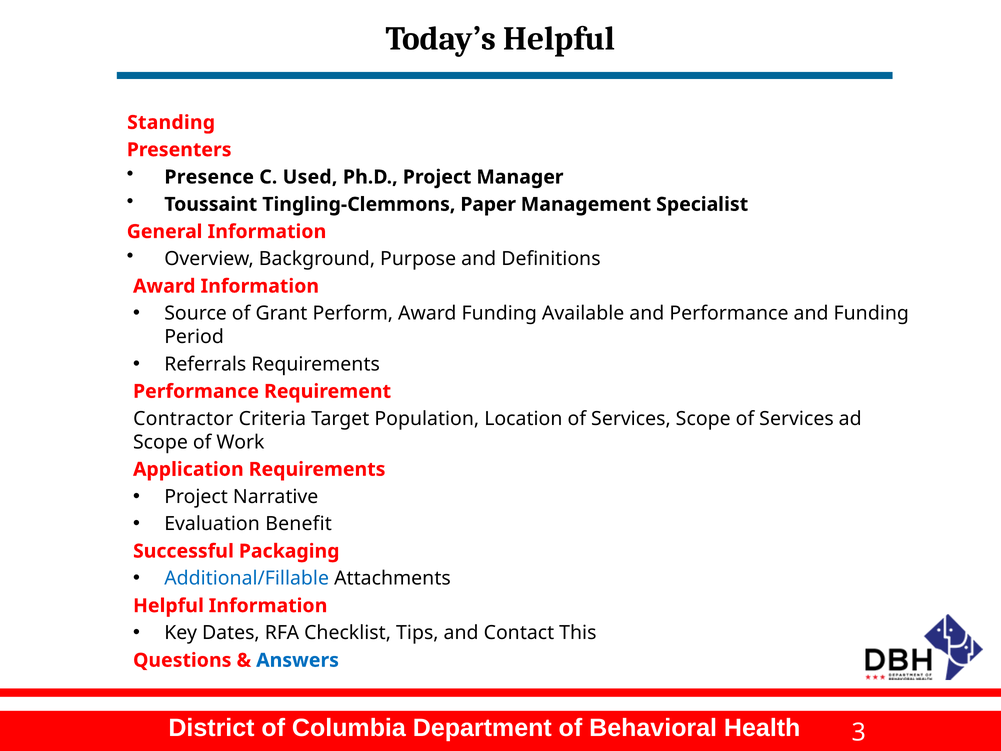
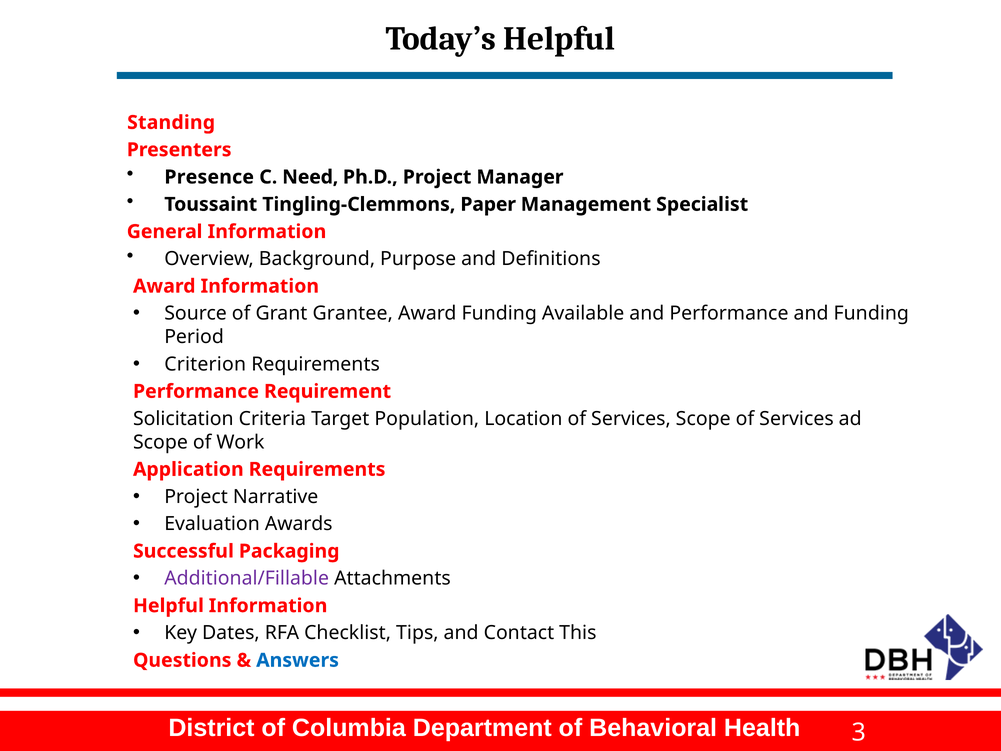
Used: Used -> Need (310, 177)
Perform: Perform -> Grantee (353, 313)
Referrals: Referrals -> Criterion (205, 364)
Contractor: Contractor -> Solicitation (183, 419)
Benefit: Benefit -> Awards (299, 524)
Additional/Fillable colour: blue -> purple (247, 578)
